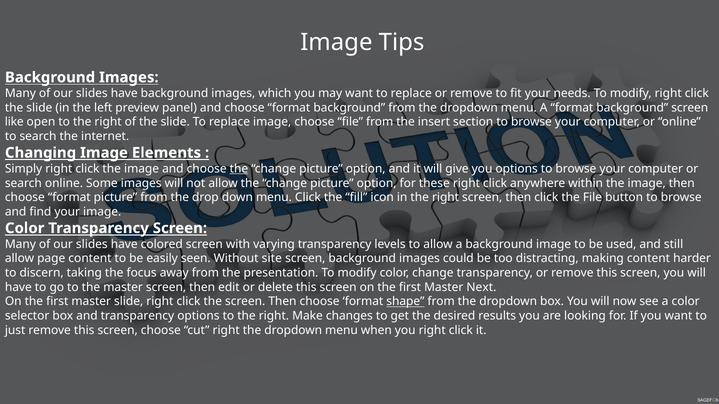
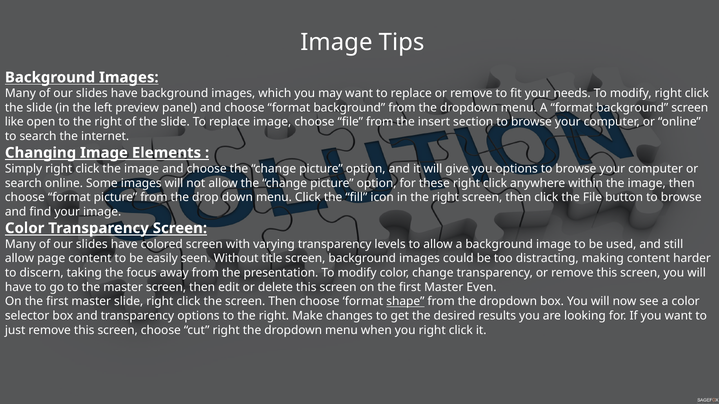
the underline: present -> none (239, 169)
site: site -> title (272, 259)
Next: Next -> Even (481, 287)
